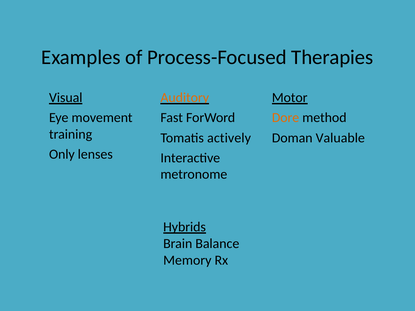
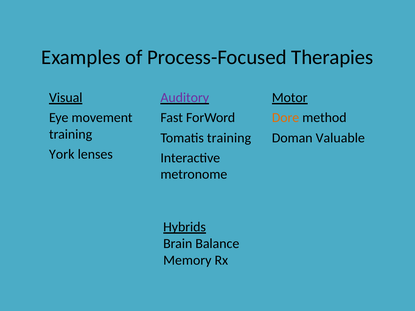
Auditory colour: orange -> purple (185, 98)
Tomatis actively: actively -> training (229, 138)
Only: Only -> York (62, 155)
